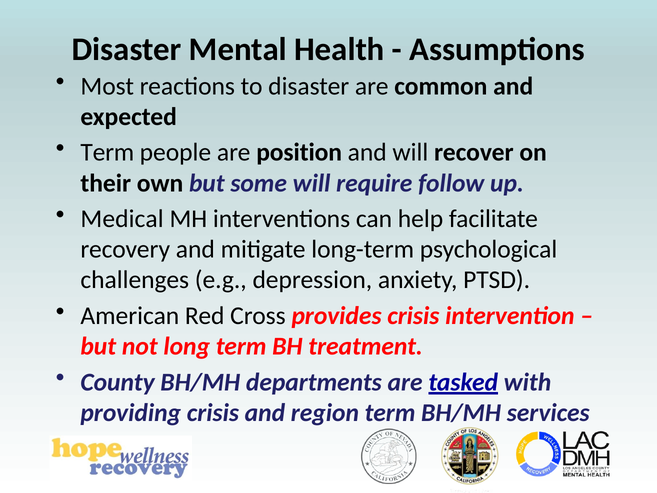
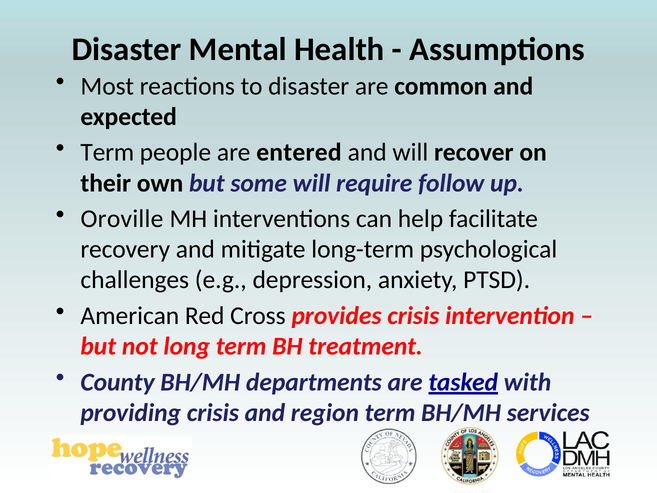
position: position -> entered (299, 152)
Medical: Medical -> Oroville (122, 219)
